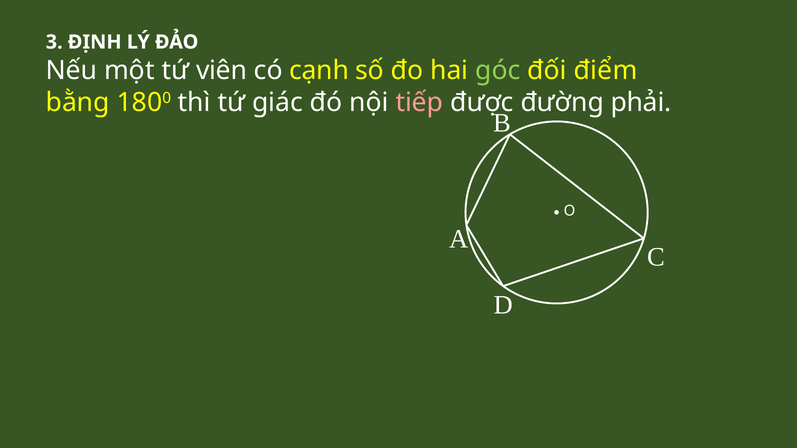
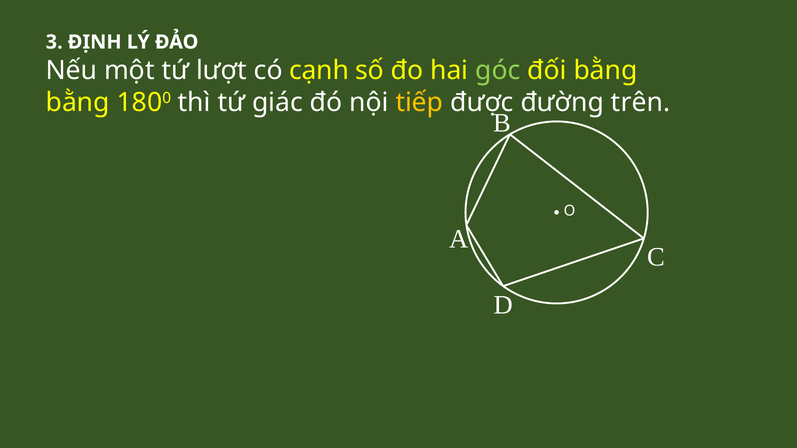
viên: viên -> lượt (221, 70)
đối điểm: điểm -> bằng (606, 70)
tiếp colour: pink -> yellow (419, 102)
phải: phải -> trên (641, 102)
